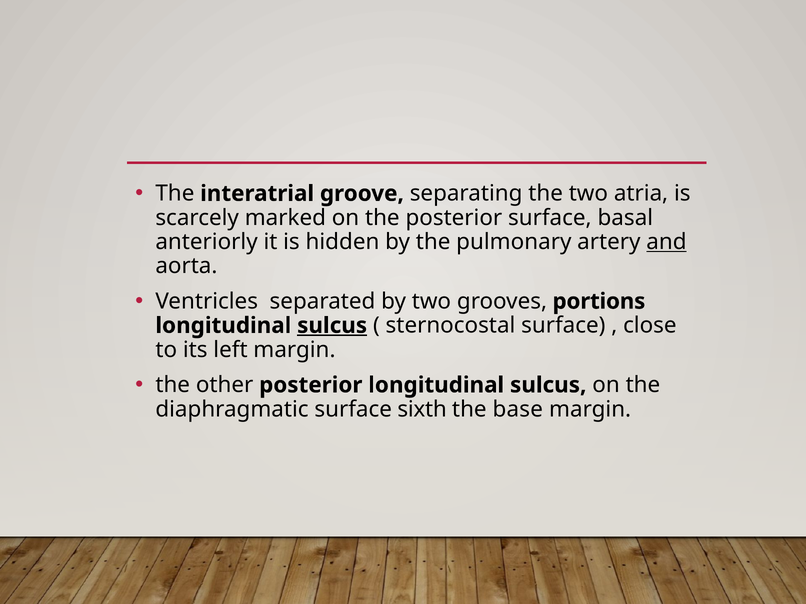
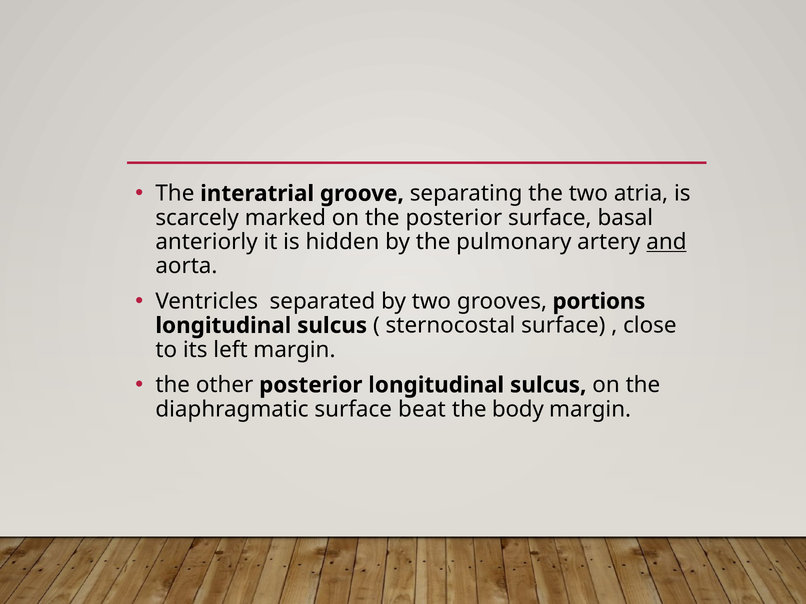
sulcus underline: present -> none (332, 326)
sixth: sixth -> beat (422, 410)
base: base -> body (518, 410)
